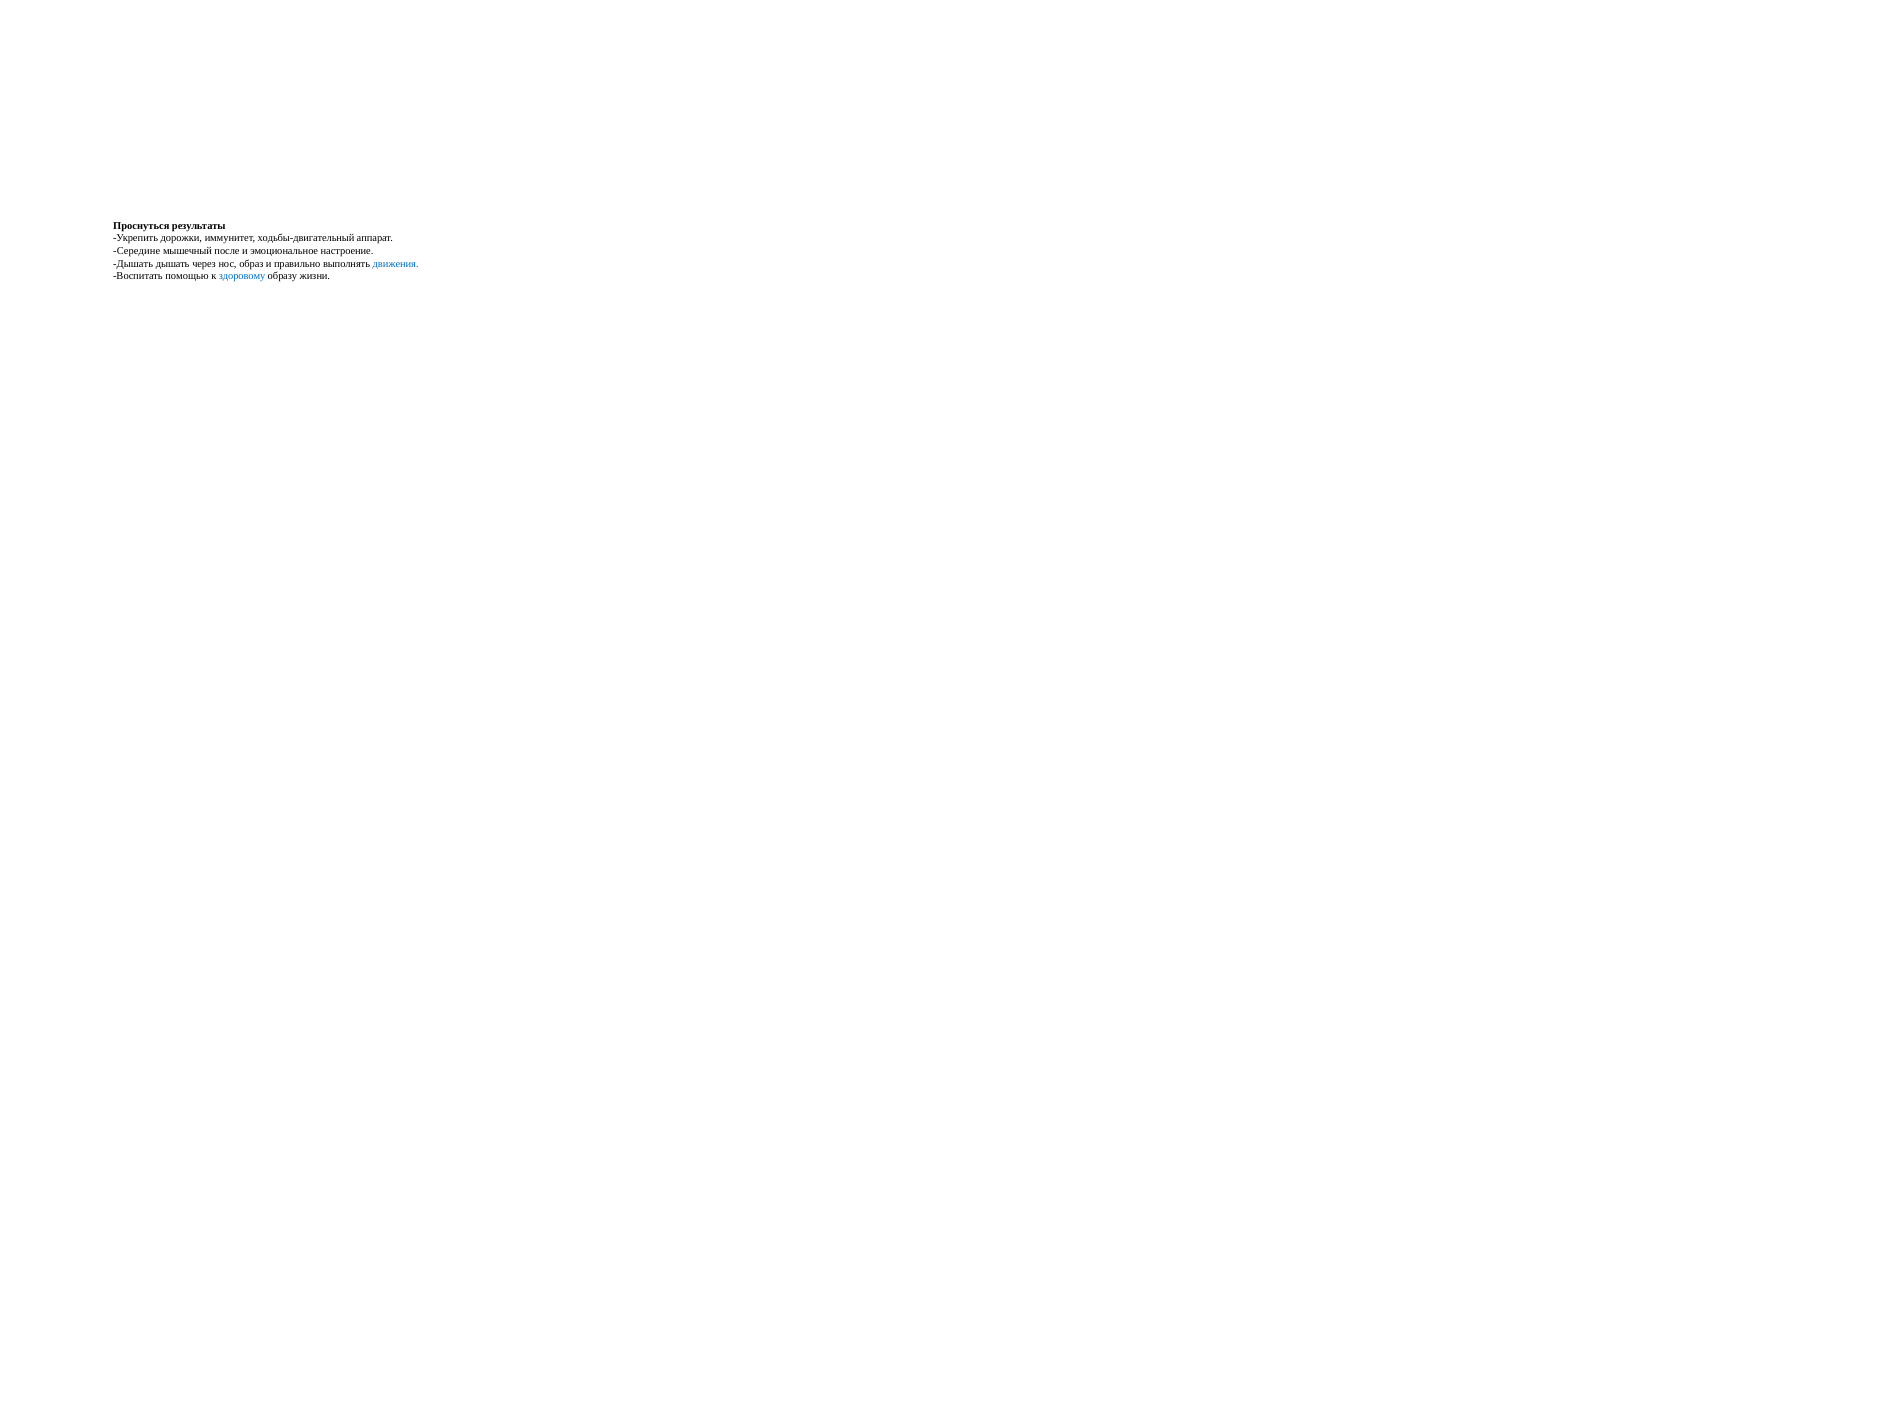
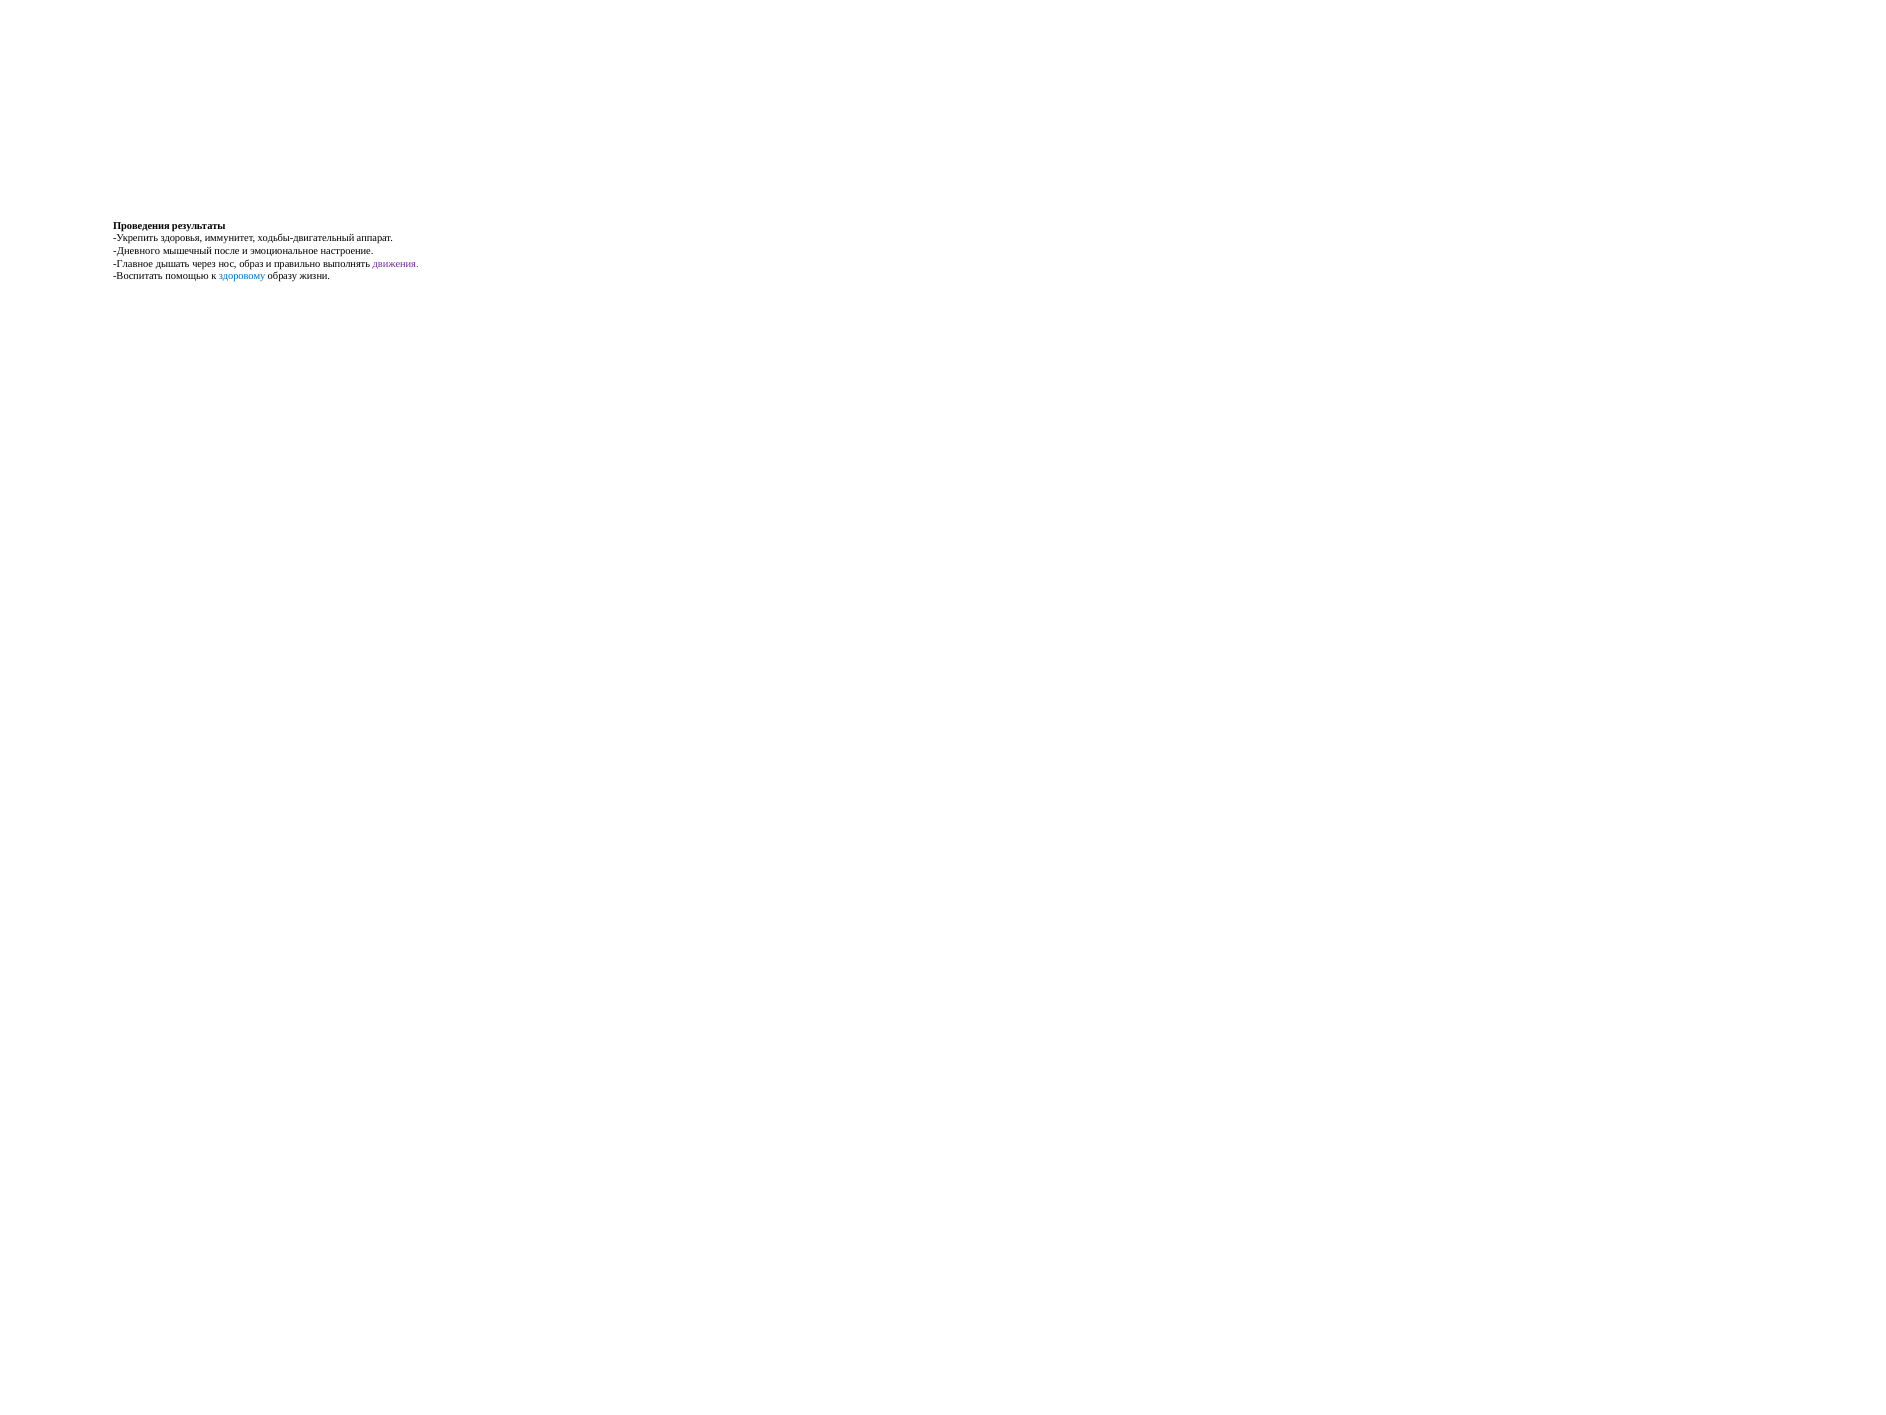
Проснуться: Проснуться -> Проведения (141, 226)
дорожки: дорожки -> здоровья (181, 238)
Середине: Середине -> Дневного (137, 251)
Дышать: Дышать -> Главное (133, 263)
движения colour: blue -> purple (396, 263)
